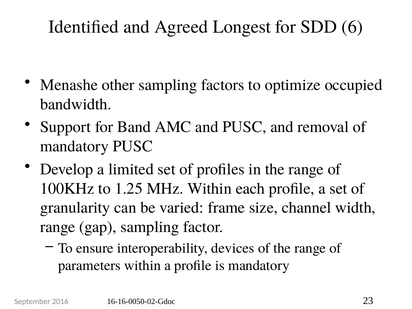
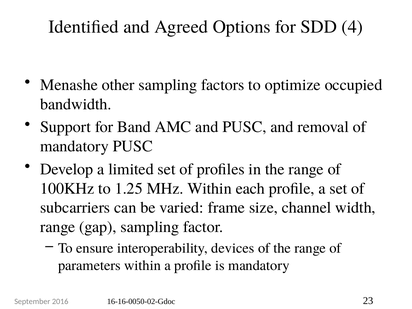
Longest: Longest -> Options (242, 27)
6: 6 -> 4 (352, 27)
granularity: granularity -> subcarriers (75, 208)
